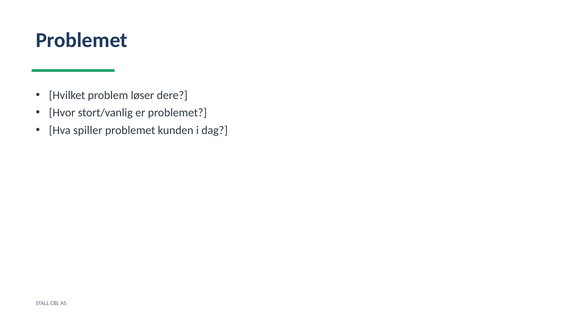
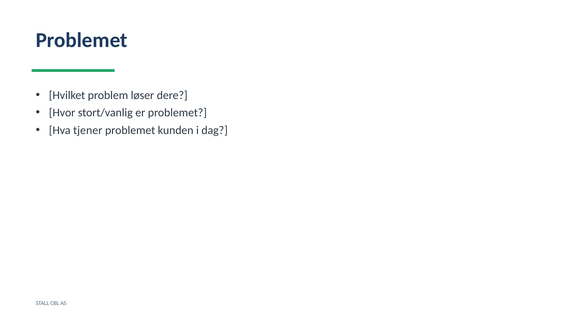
spiller: spiller -> tjener (88, 130)
